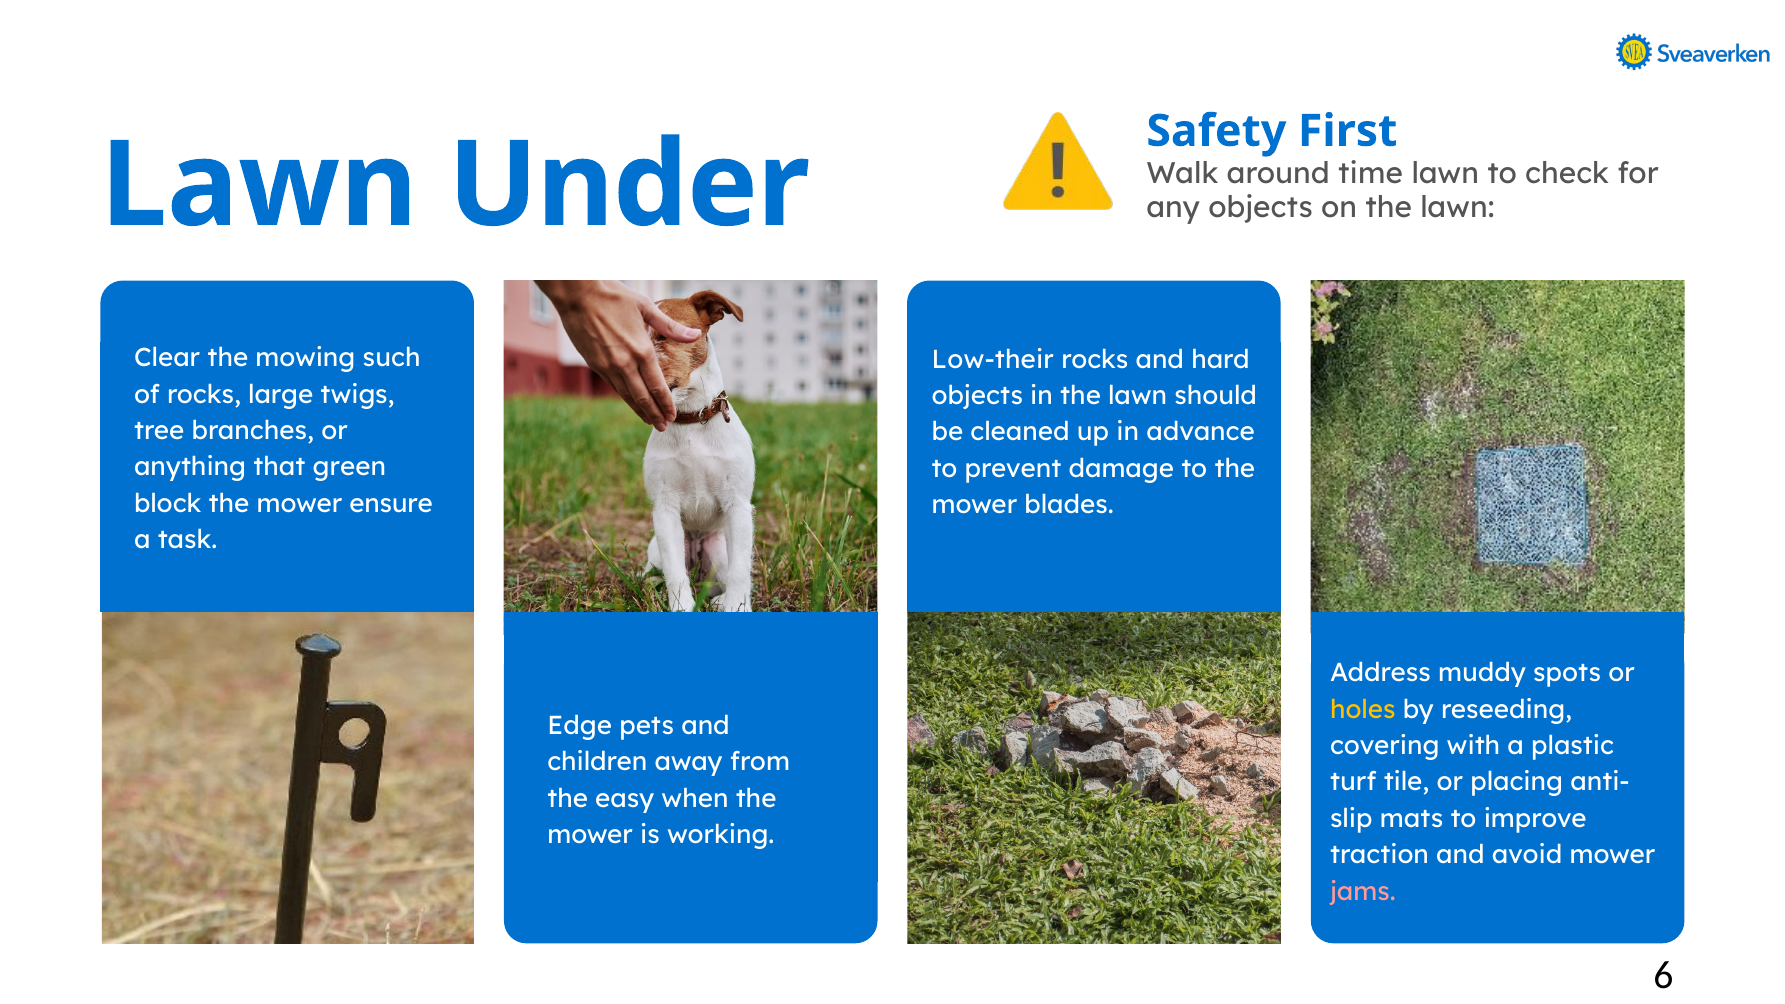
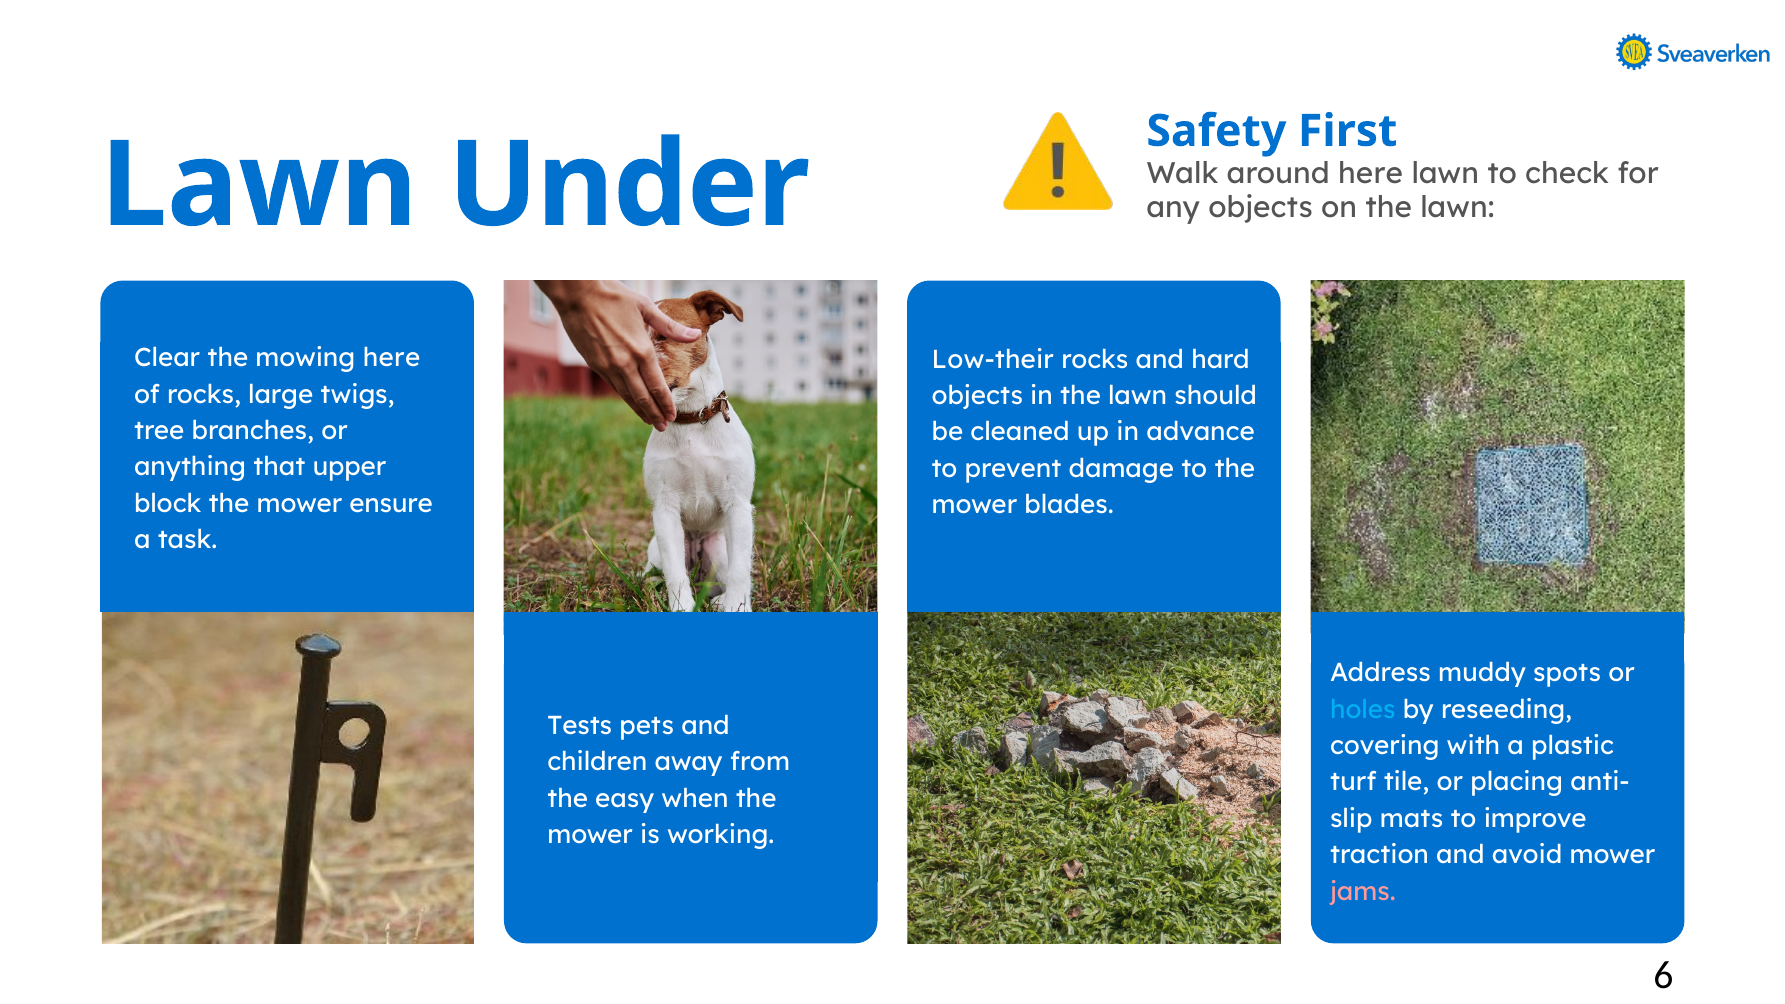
around time: time -> here (1371, 173)
mowing such: such -> here (392, 358)
green: green -> upper (349, 467)
holes colour: yellow -> light blue (1363, 709)
Edge: Edge -> Tests (580, 726)
